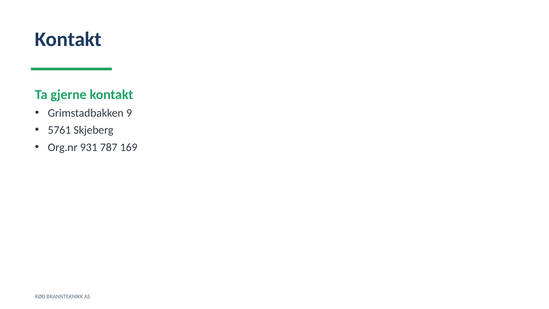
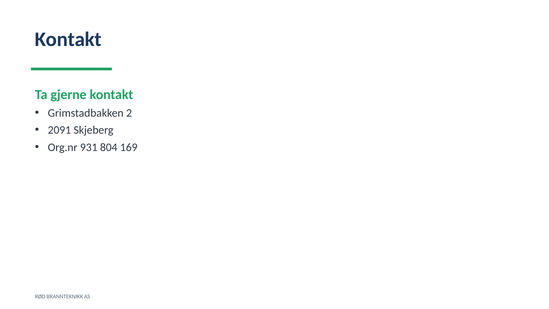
9: 9 -> 2 (129, 113)
5761: 5761 -> 2091 (59, 130)
787: 787 -> 804 (109, 147)
